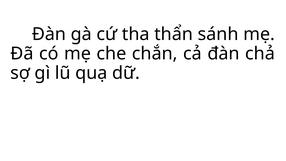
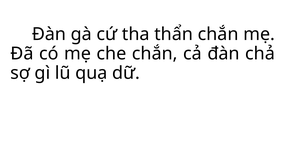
thẩn sánh: sánh -> chắn (218, 34)
